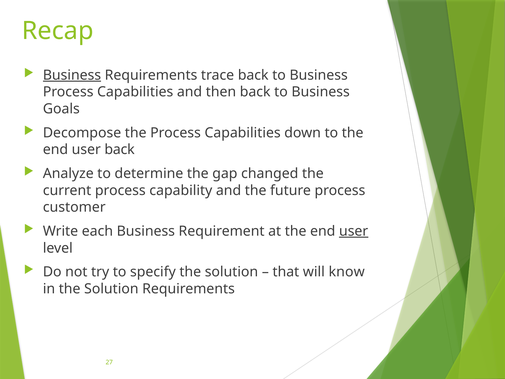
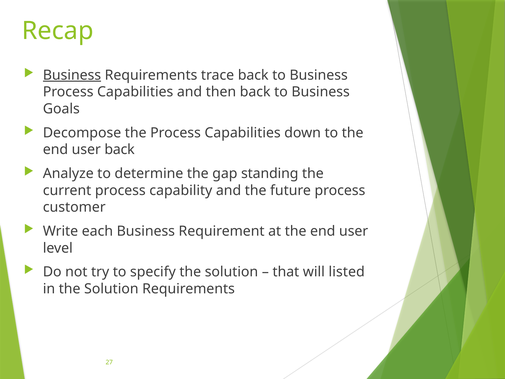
changed: changed -> standing (270, 173)
user underline: present -> none (354, 231)
know: know -> listed (347, 272)
